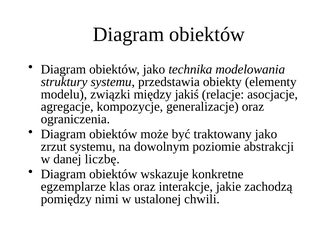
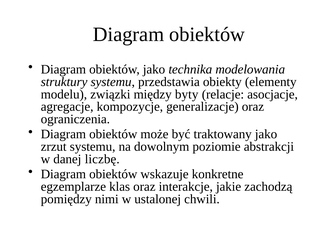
jakiś: jakiś -> byty (187, 94)
